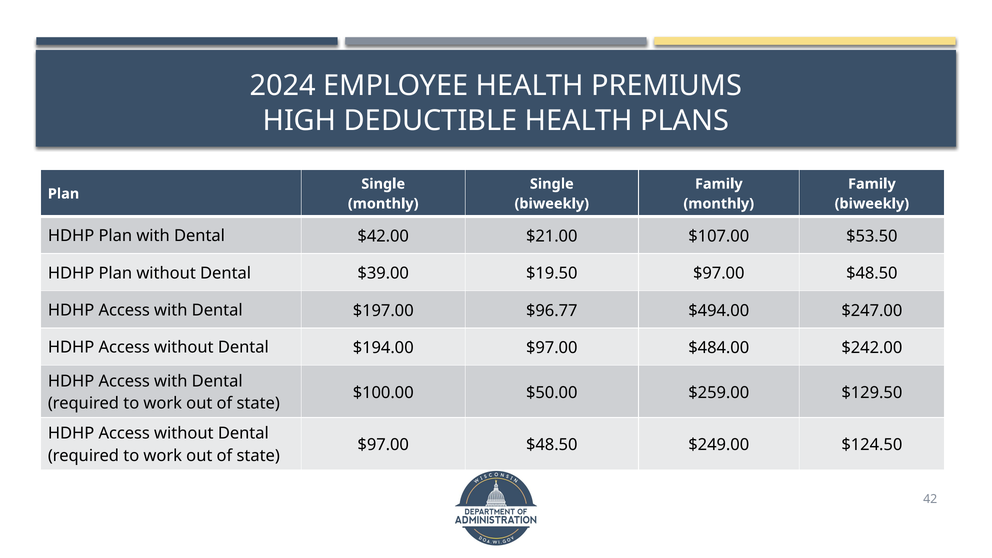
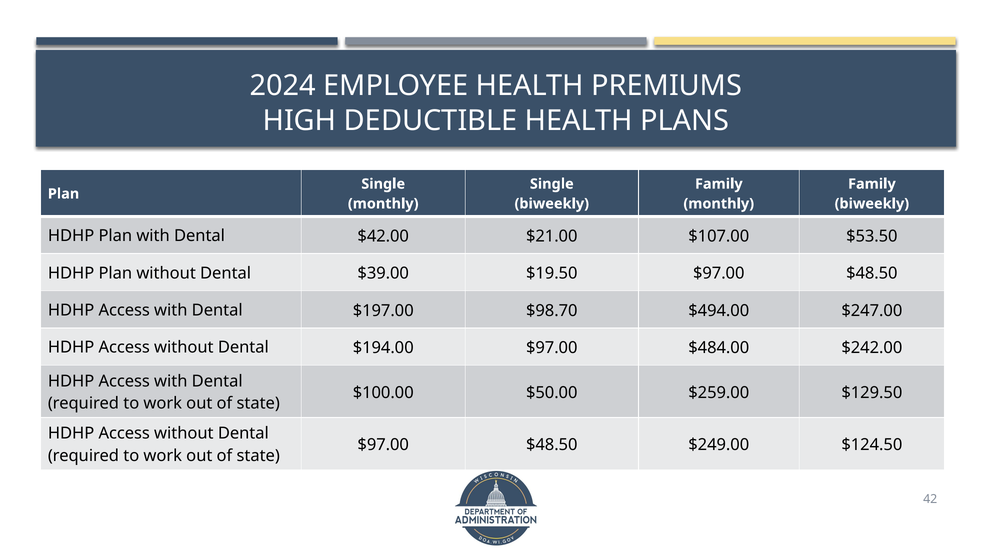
$96.77: $96.77 -> $98.70 (552, 311)
